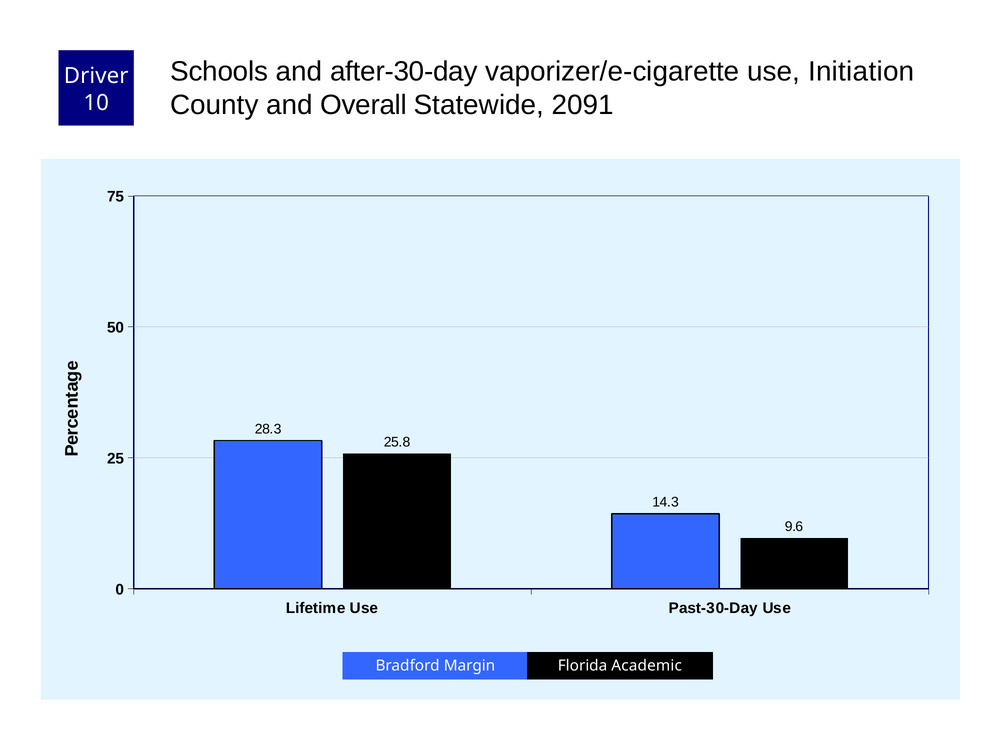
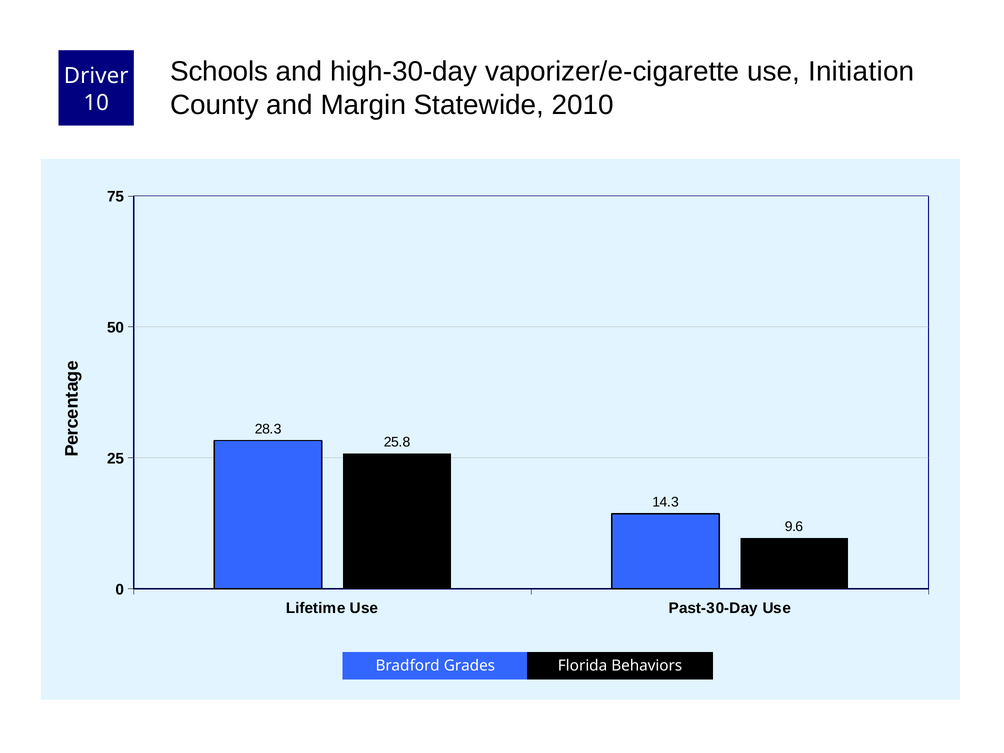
after-30-day: after-30-day -> high-30-day (404, 71)
Overall: Overall -> Margin (363, 105)
2091: 2091 -> 2010 (583, 105)
Margin: Margin -> Grades (469, 666)
Academic: Academic -> Behaviors (647, 666)
